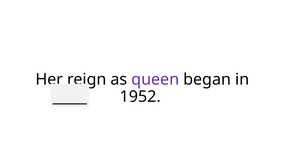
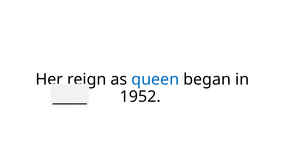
queen colour: purple -> blue (155, 80)
